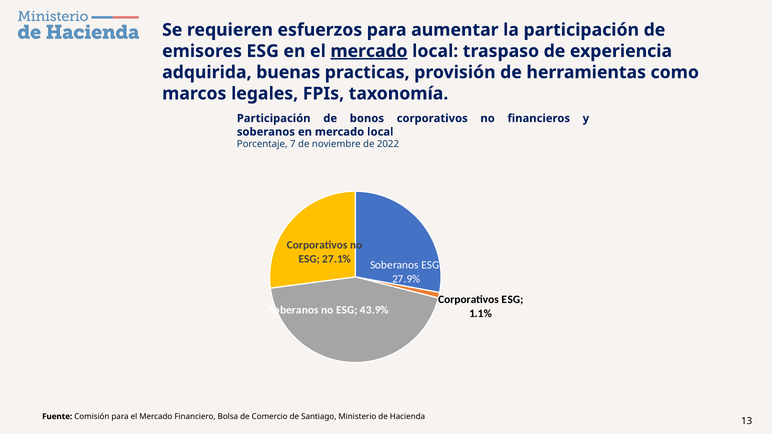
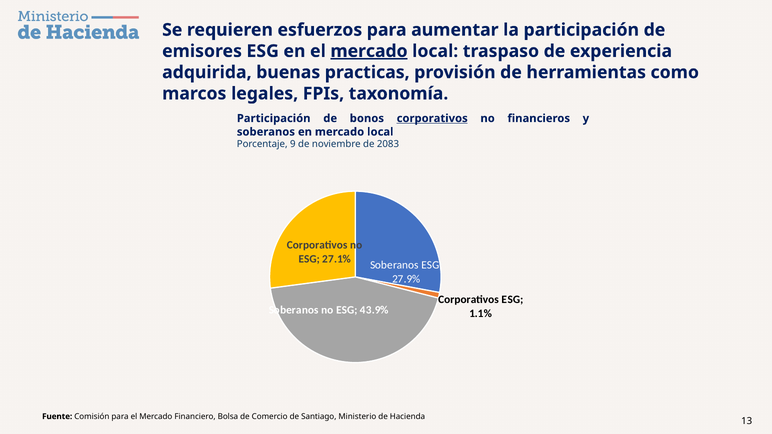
corporativos underline: none -> present (432, 118)
7: 7 -> 9 (293, 144)
2022: 2022 -> 2083 (388, 144)
